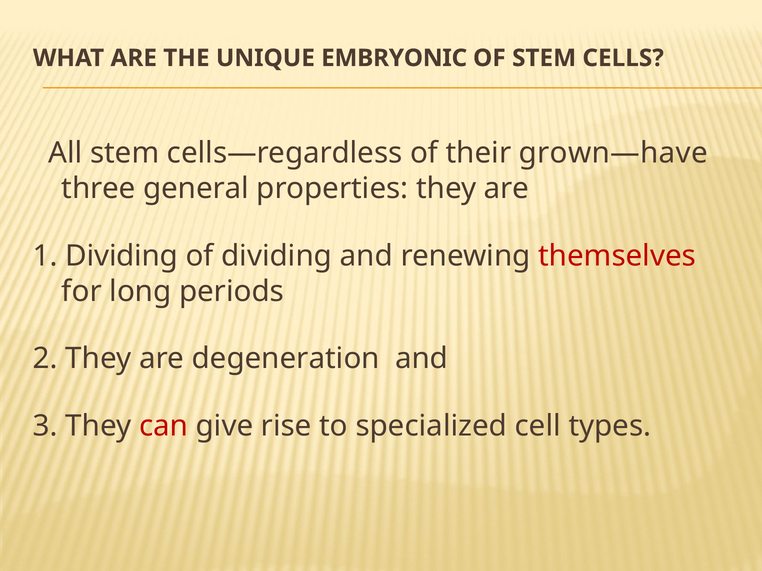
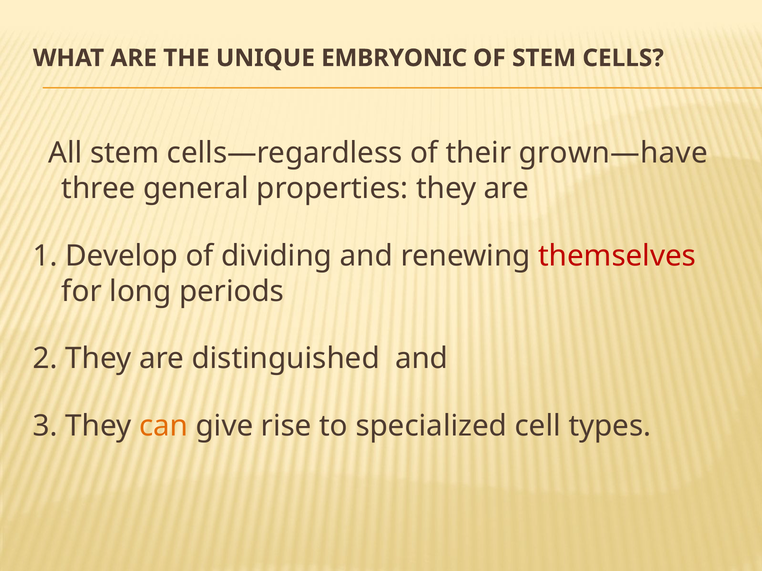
1 Dividing: Dividing -> Develop (122, 256)
degeneration: degeneration -> distinguished (286, 359)
can colour: red -> orange (164, 426)
